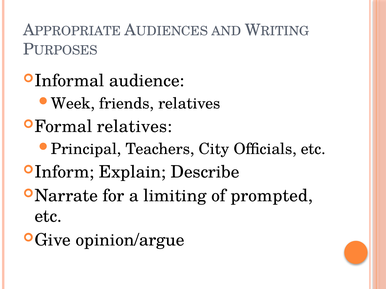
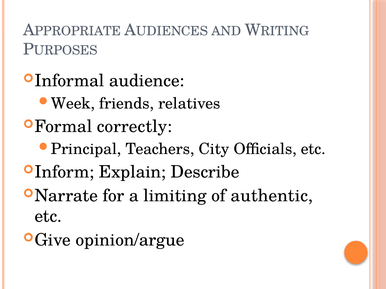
relatives: relatives -> correctly (134, 127)
prompted: prompted -> authentic (272, 196)
